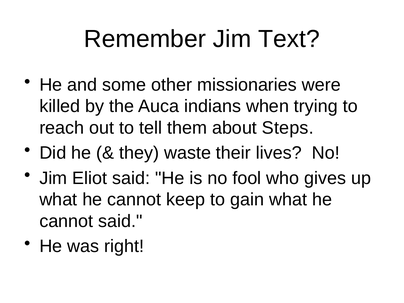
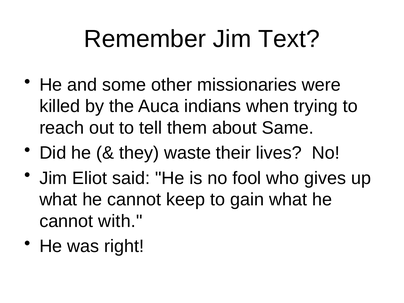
Steps: Steps -> Same (288, 128)
cannot said: said -> with (120, 221)
